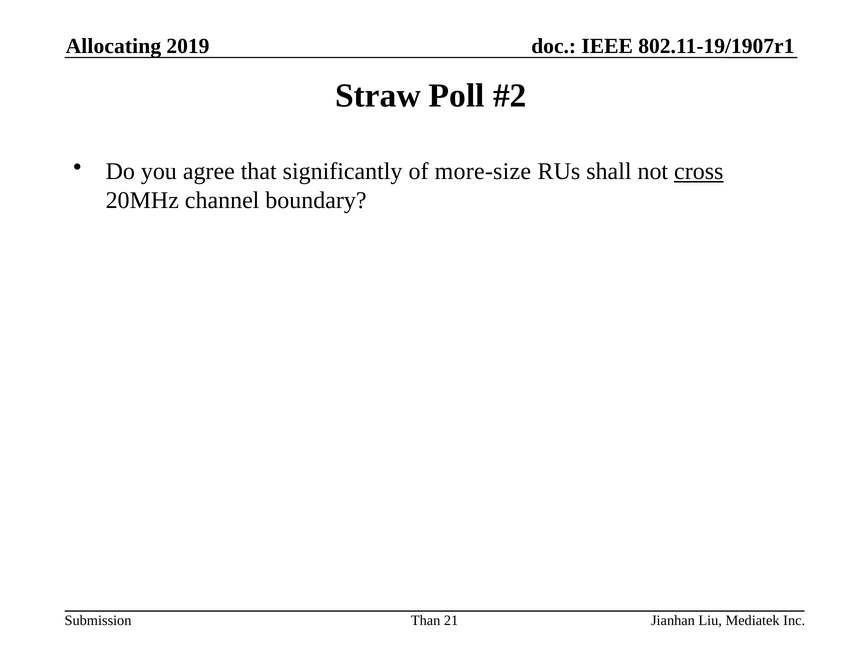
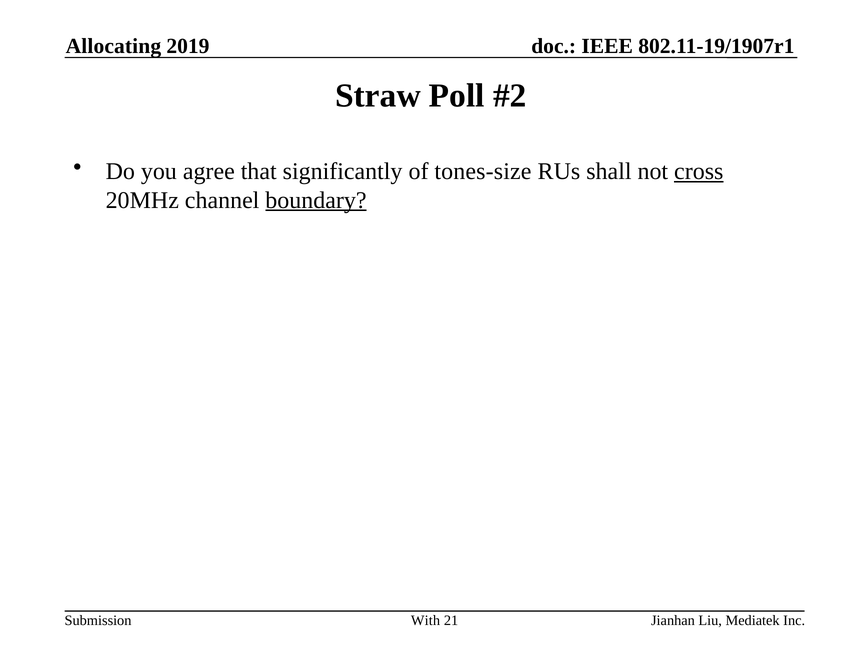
more-size: more-size -> tones-size (483, 171)
boundary underline: none -> present (316, 200)
Than: Than -> With (426, 620)
